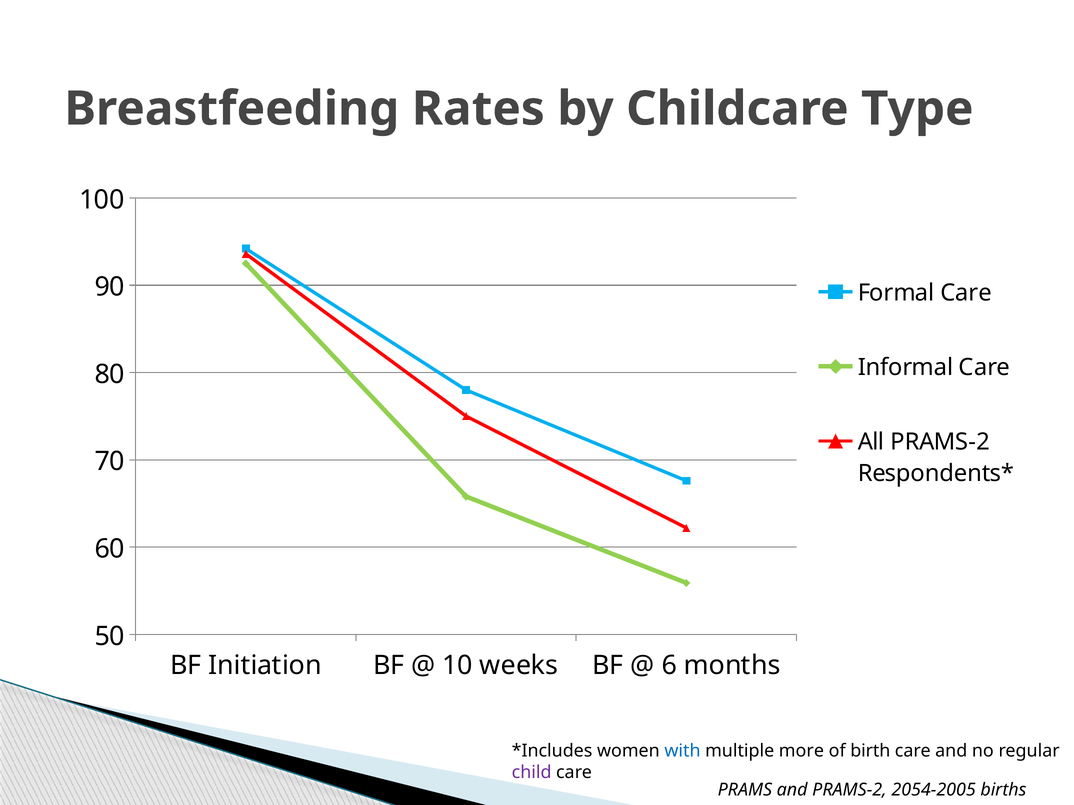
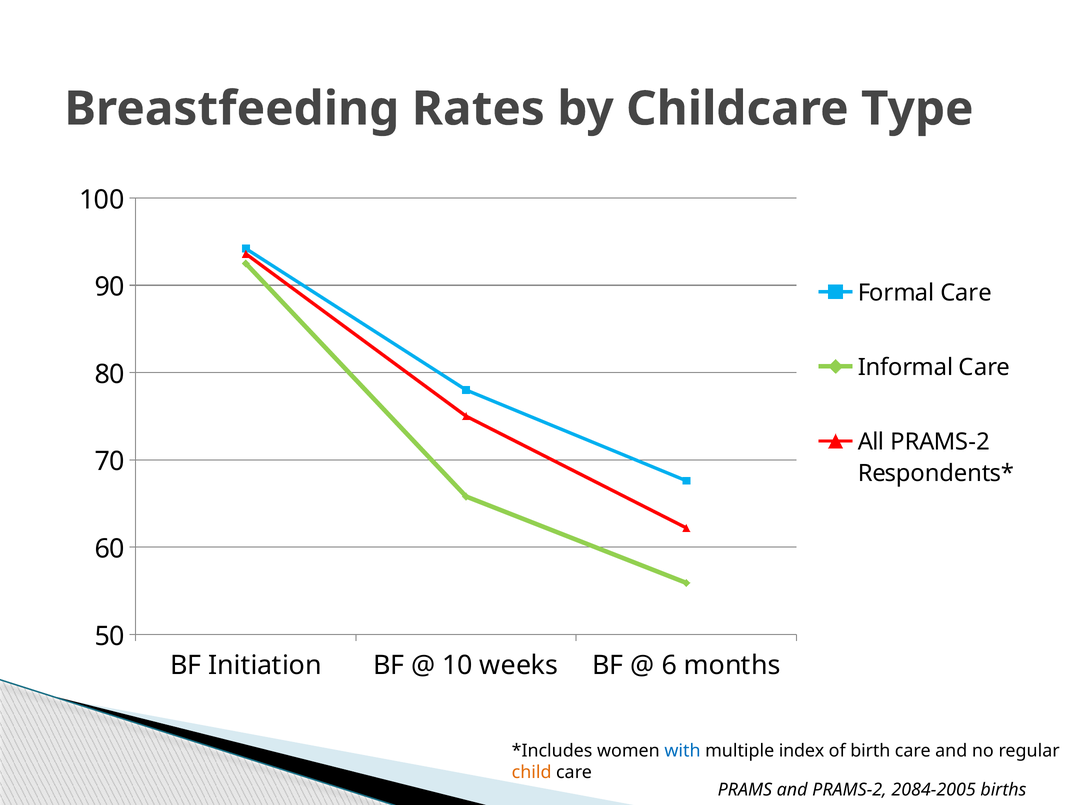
more: more -> index (802, 751)
child colour: purple -> orange (532, 773)
2054-2005: 2054-2005 -> 2084-2005 (934, 790)
